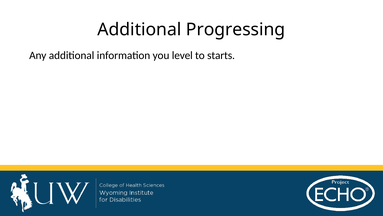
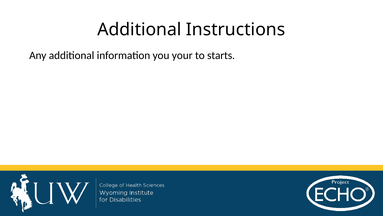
Progressing: Progressing -> Instructions (236, 30)
level: level -> your (182, 55)
